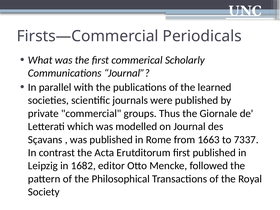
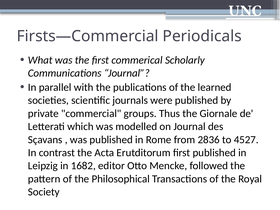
1663: 1663 -> 2836 (209, 140)
7337: 7337 -> 4527 (246, 140)
